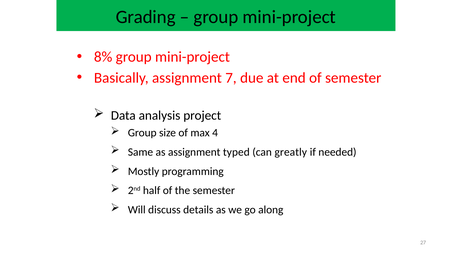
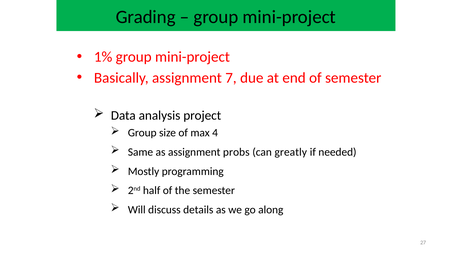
8%: 8% -> 1% (103, 57)
typed: typed -> probs (236, 152)
